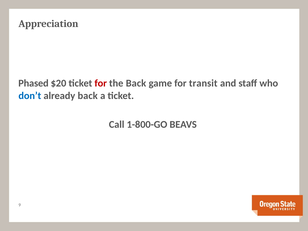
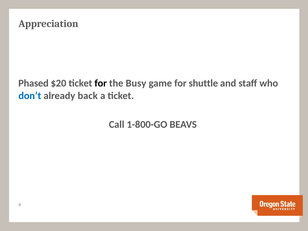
for colour: red -> black (101, 83)
the Back: Back -> Busy (136, 83)
transit: transit -> shuttle (203, 83)
